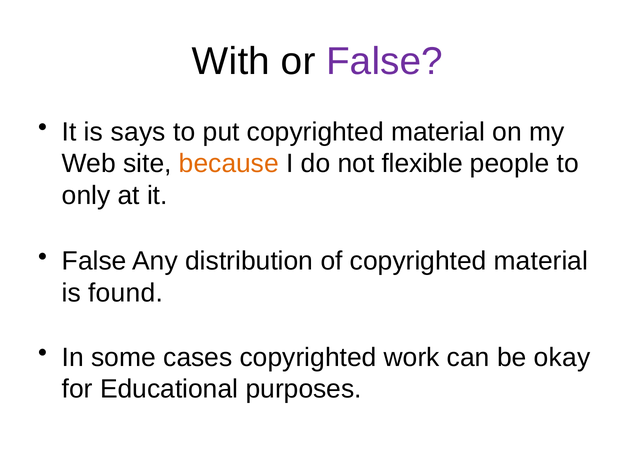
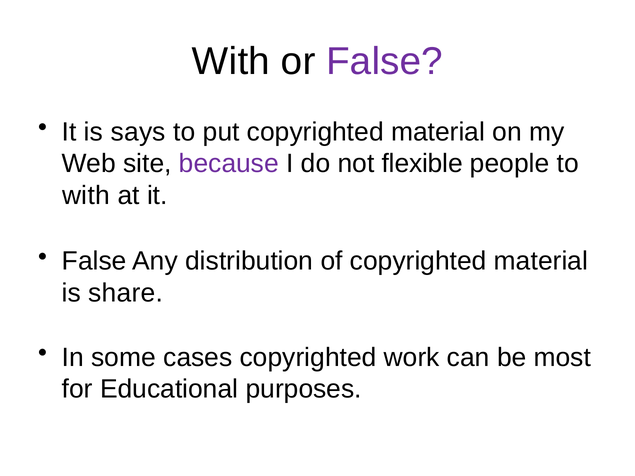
because colour: orange -> purple (229, 164)
only: only -> with (86, 196)
found: found -> share (126, 293)
okay: okay -> most (562, 358)
